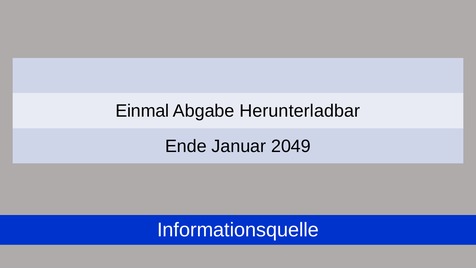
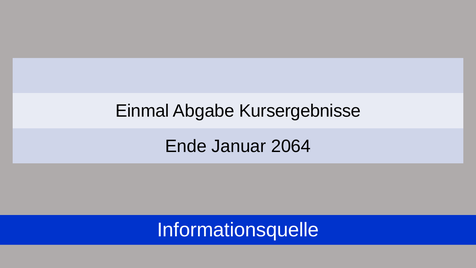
Herunterladbar: Herunterladbar -> Kursergebnisse (300, 111)
2049: 2049 -> 2064 (291, 146)
